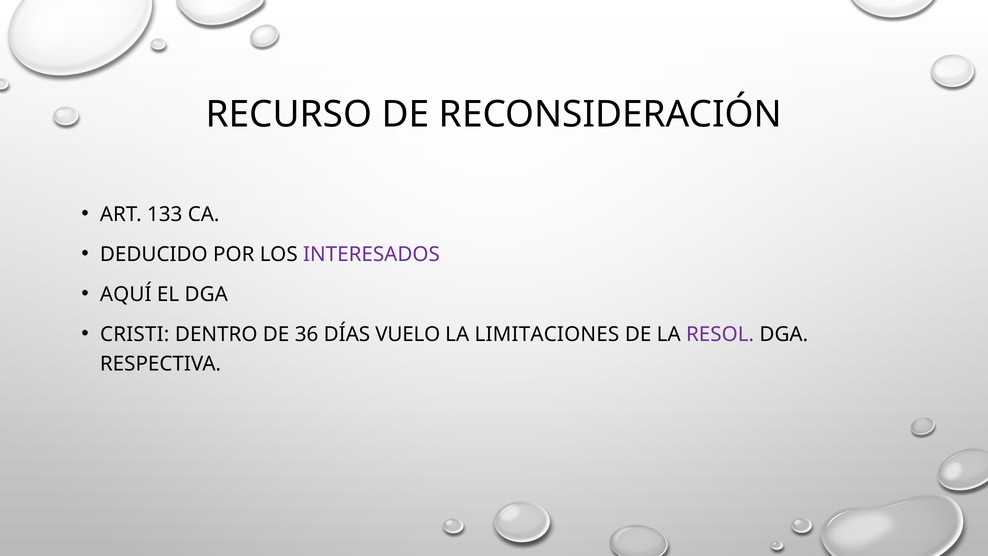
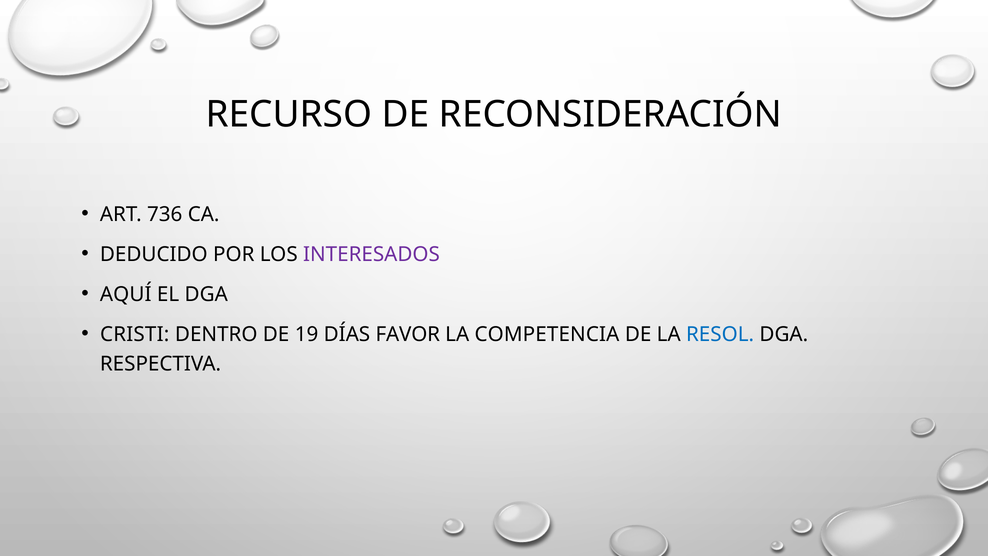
133: 133 -> 736 (165, 214)
36: 36 -> 19 (307, 334)
VUELO: VUELO -> FAVOR (408, 334)
LIMITACIONES: LIMITACIONES -> COMPETENCIA (547, 334)
RESOL colour: purple -> blue (720, 334)
